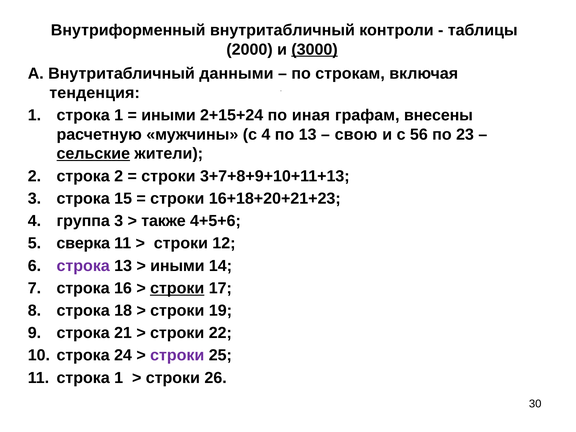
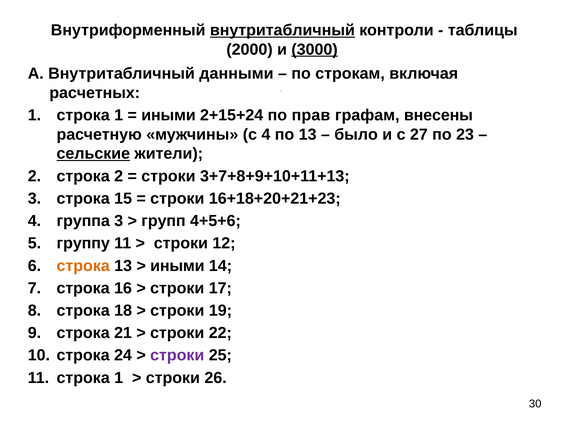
внутритабличный underline: none -> present (282, 30)
тенденция: тенденция -> расчетных (95, 93)
иная: иная -> прав (311, 115)
свою: свою -> было (356, 134)
56: 56 -> 27 (419, 134)
также: также -> групп (163, 221)
сверка: сверка -> группу (83, 243)
строка colour: purple -> orange (83, 266)
строки underline: present -> none (177, 288)
